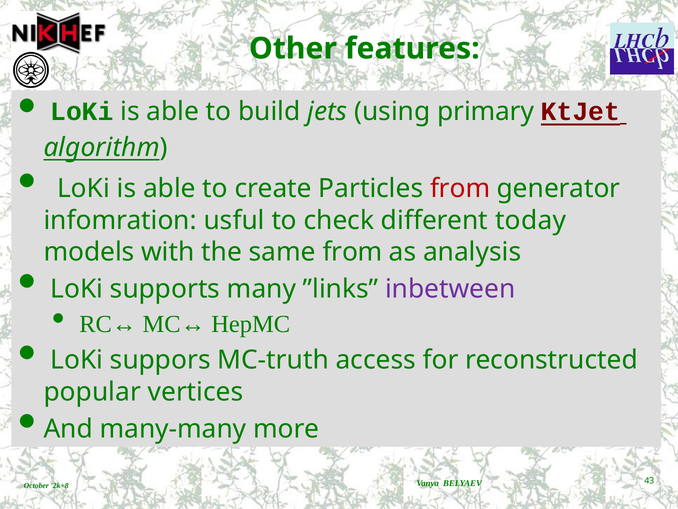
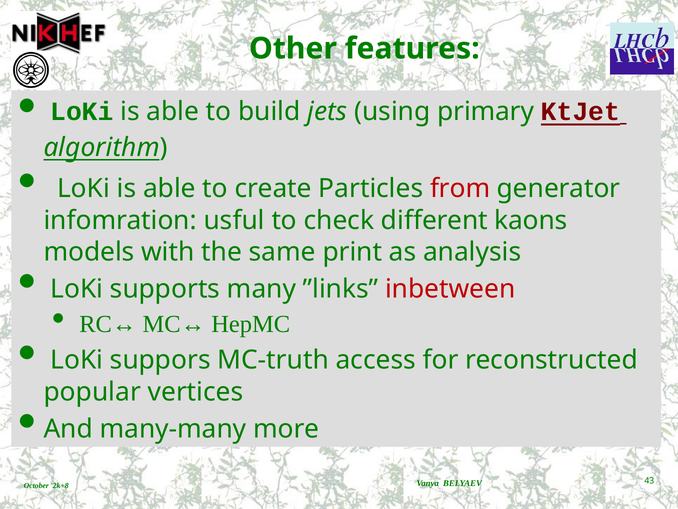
today: today -> kaons (531, 220)
same from: from -> print (352, 252)
inbetween colour: purple -> red (450, 289)
